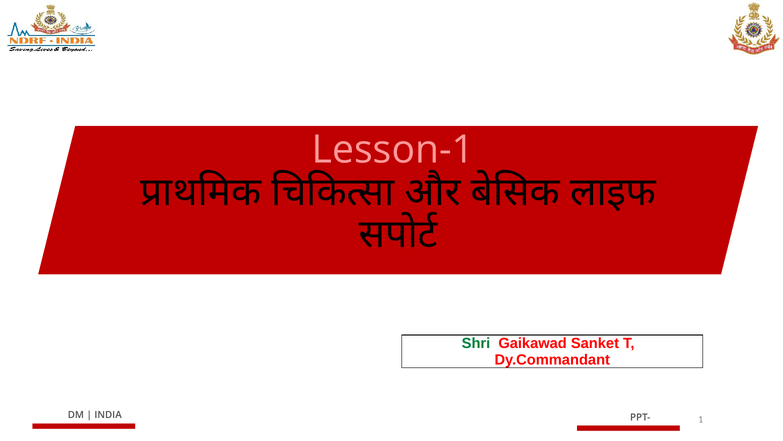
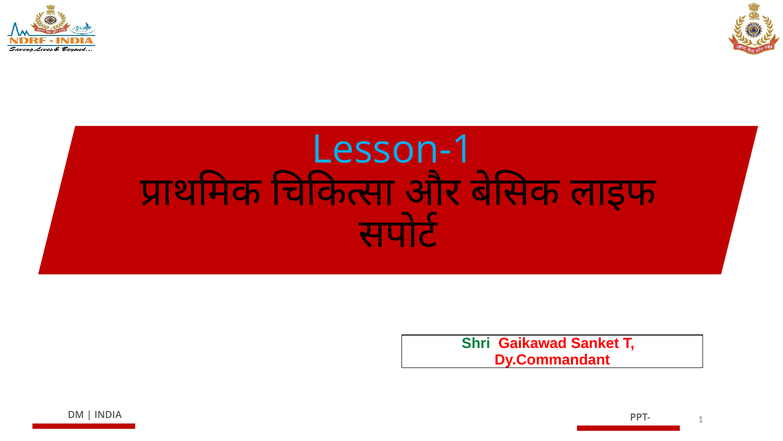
Lesson-1 colour: pink -> light blue (393, 150)
